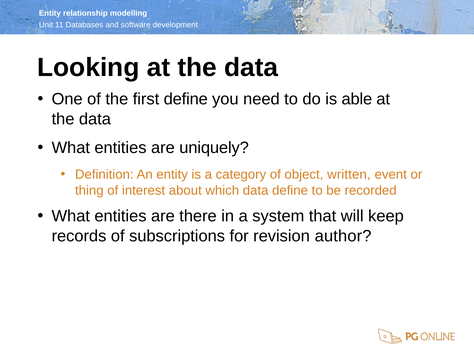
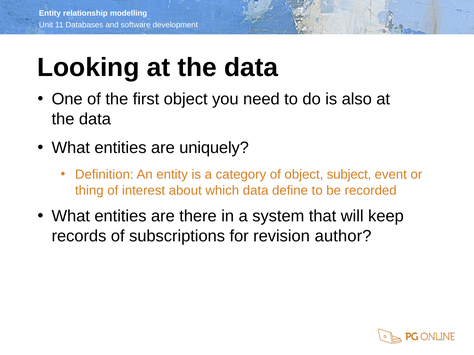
first define: define -> object (186, 99)
able: able -> also (357, 99)
written: written -> subject (349, 175)
